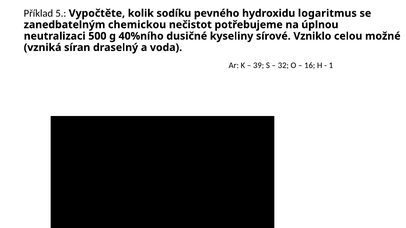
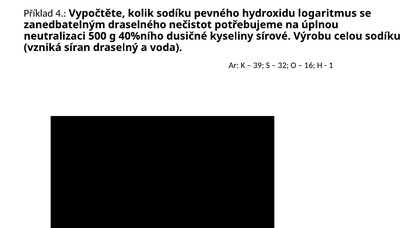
Příklad 5: 5 -> 4 (61, 13)
chemickou: chemickou -> draselného (137, 25)
Vzniklo: Vzniklo -> Výrobu (312, 36)
celou možné: možné -> sodíku (383, 36)
